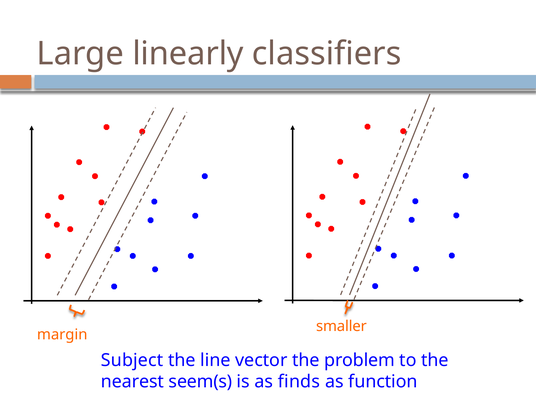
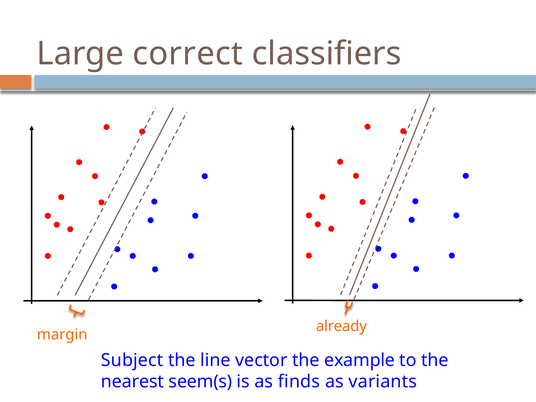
linearly: linearly -> correct (188, 54)
smaller: smaller -> already (341, 326)
problem: problem -> example (360, 360)
function: function -> variants (383, 382)
